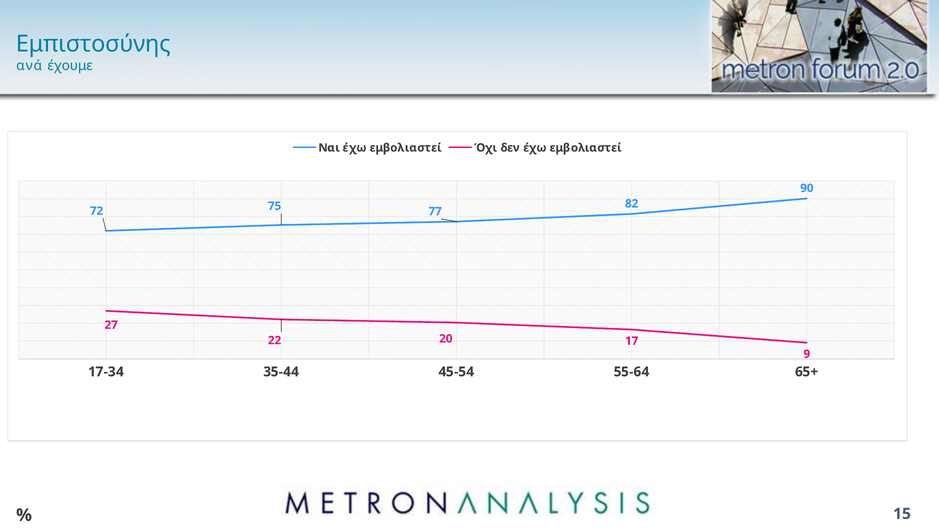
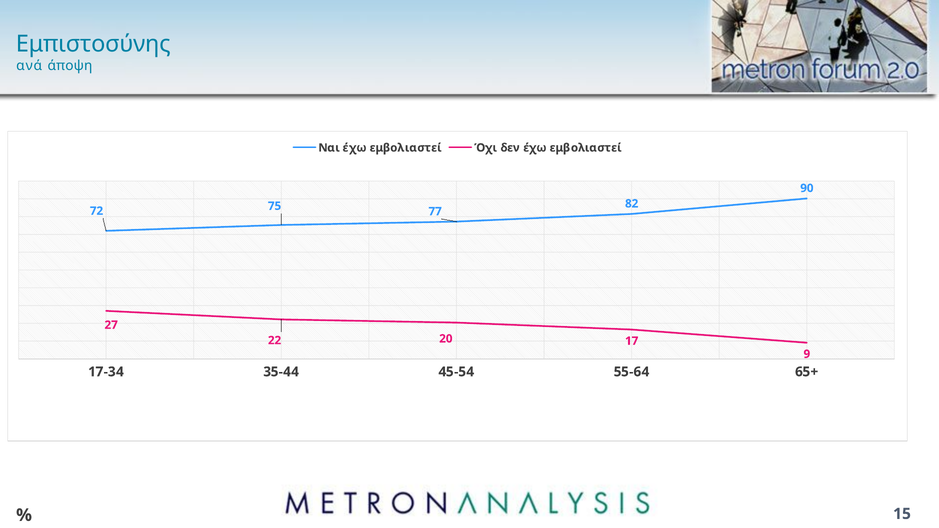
έχουμε: έχουμε -> άποψη (70, 66)
